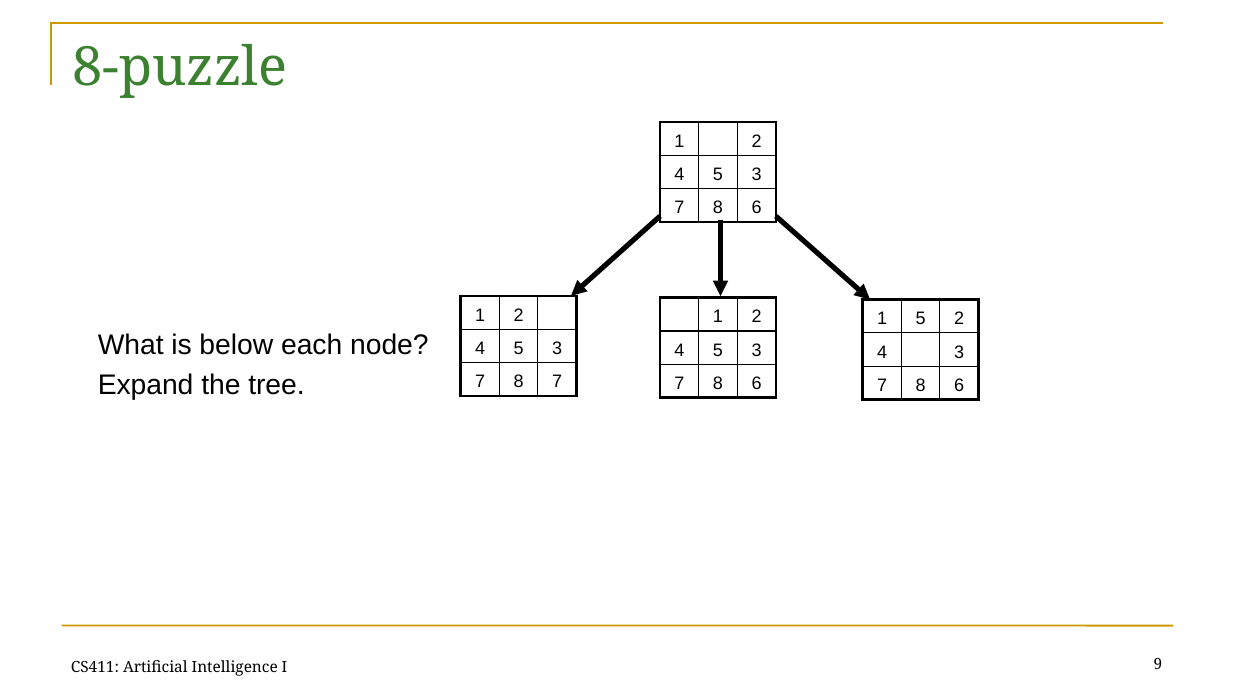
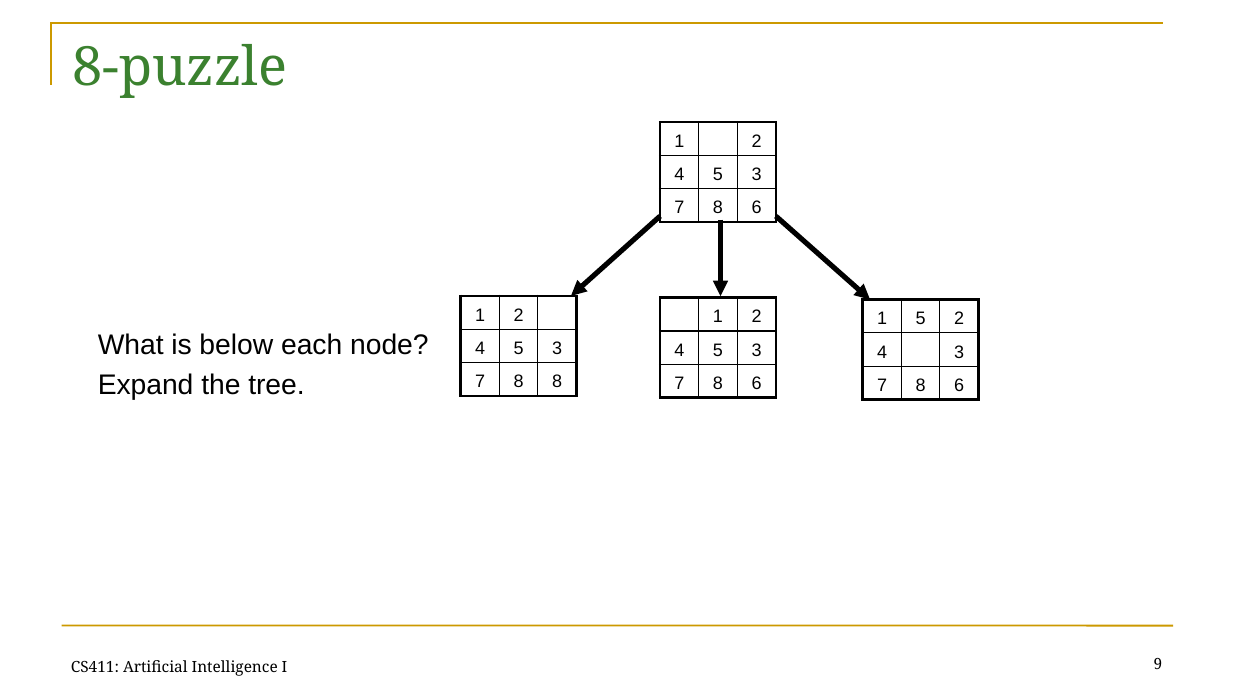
8 7: 7 -> 8 (557, 382)
